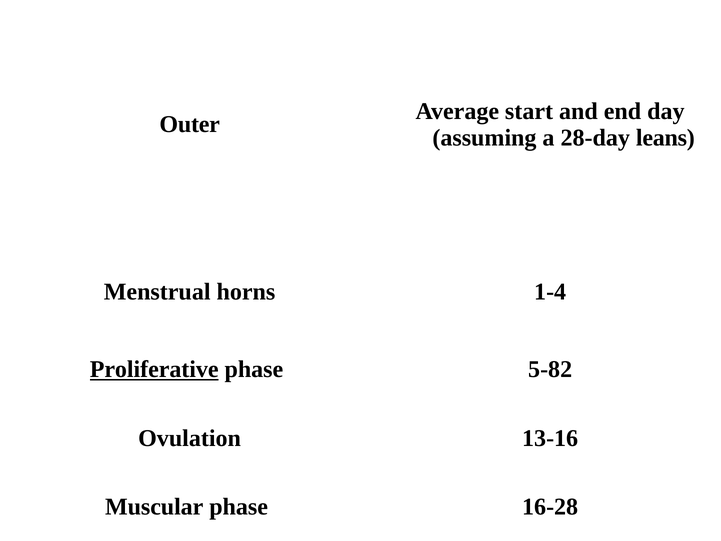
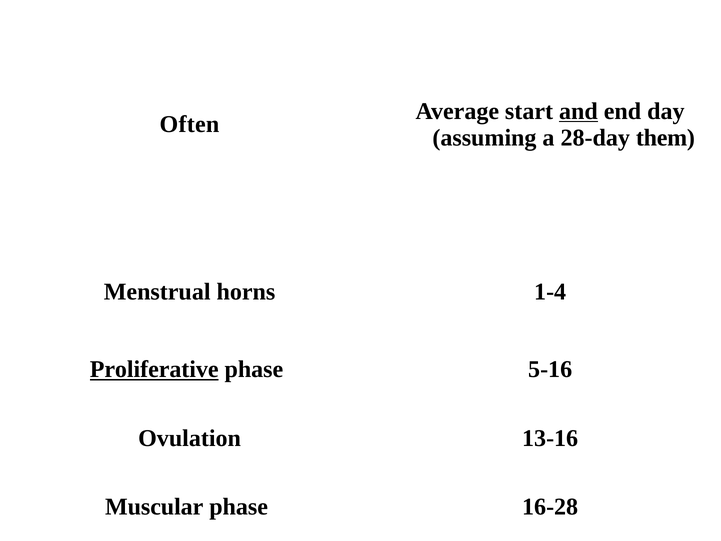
and underline: none -> present (578, 111)
Outer: Outer -> Often (189, 124)
leans: leans -> them (665, 138)
5-82: 5-82 -> 5-16 (550, 369)
